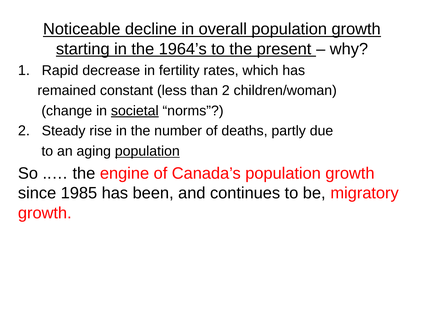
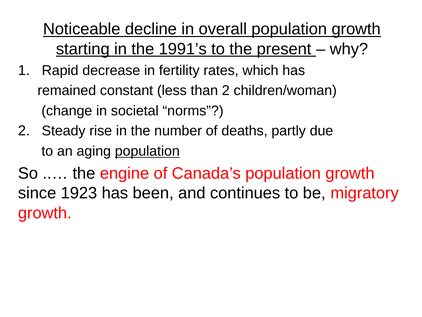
1964’s: 1964’s -> 1991’s (183, 49)
societal underline: present -> none (135, 111)
1985: 1985 -> 1923 (79, 193)
